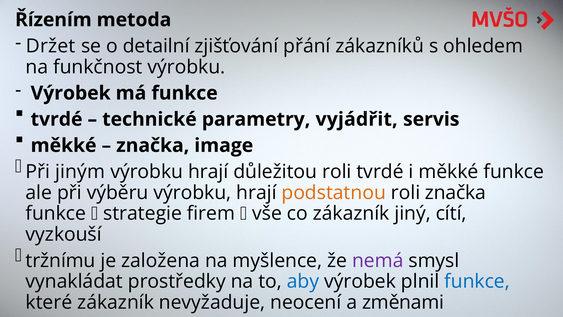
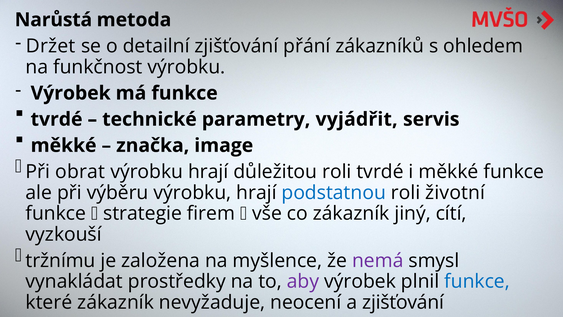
Řízením: Řízením -> Narůstá (53, 20)
jiným: jiným -> obrat (80, 172)
podstatnou colour: orange -> blue (334, 192)
roli značka: značka -> životní (455, 192)
aby colour: blue -> purple (303, 281)
a změnami: změnami -> zjišťování (403, 302)
